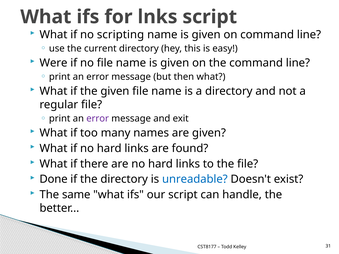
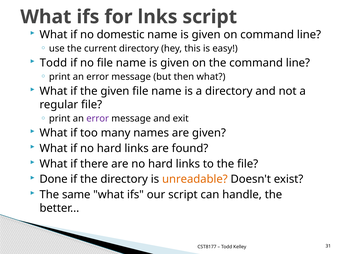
scripting: scripting -> domestic (121, 35)
Were: Were -> Todd (53, 63)
unreadable colour: blue -> orange (195, 179)
